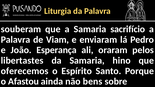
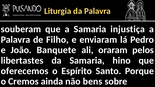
sacrifício: sacrifício -> injustiça (128, 29)
Viam: Viam -> Filho (57, 40)
Esperança: Esperança -> Banquete (56, 50)
Afastou: Afastou -> Cremos (23, 82)
